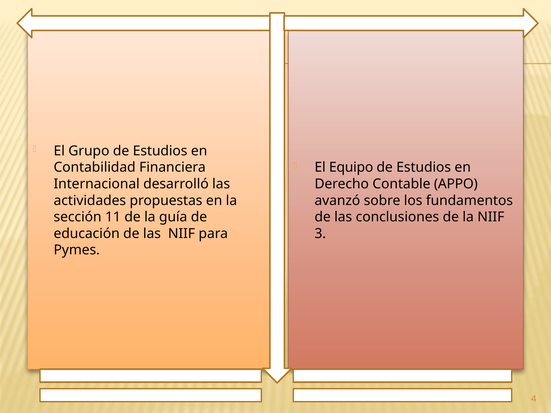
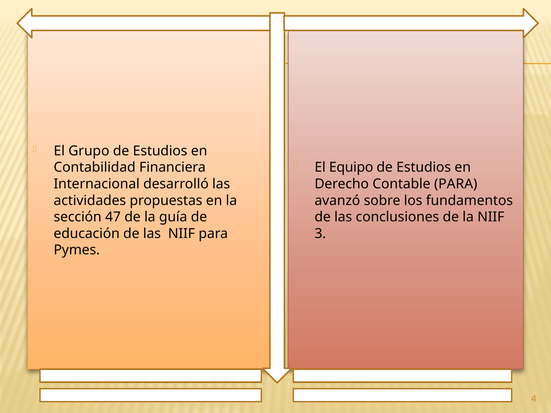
Contable APPO: APPO -> PARA (456, 184)
11: 11 -> 47 (113, 217)
